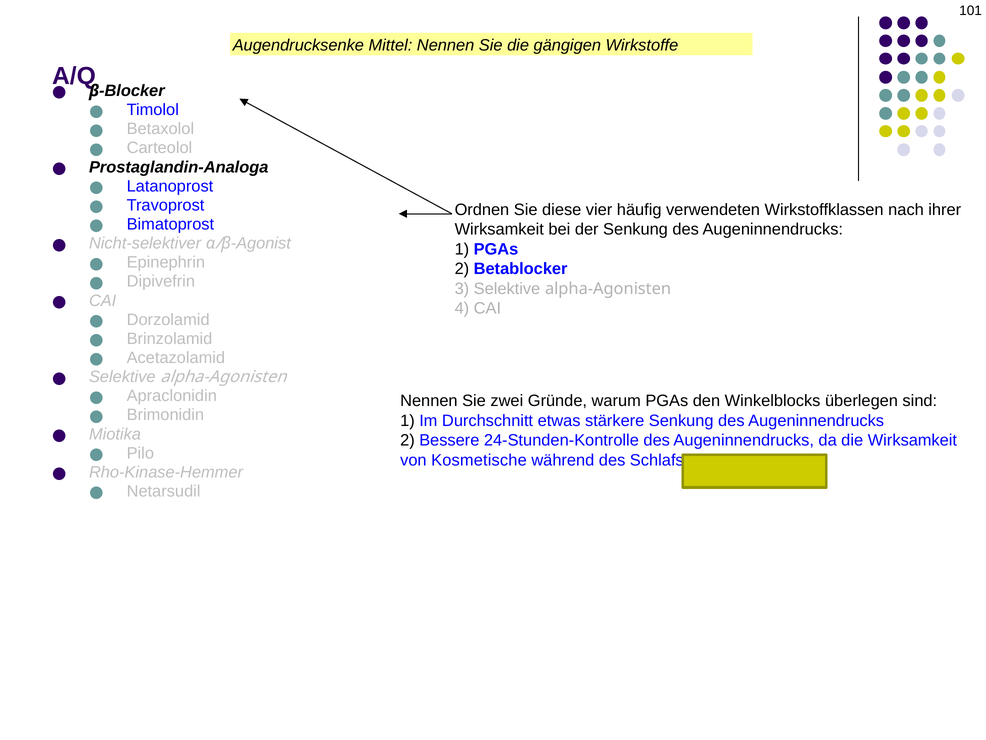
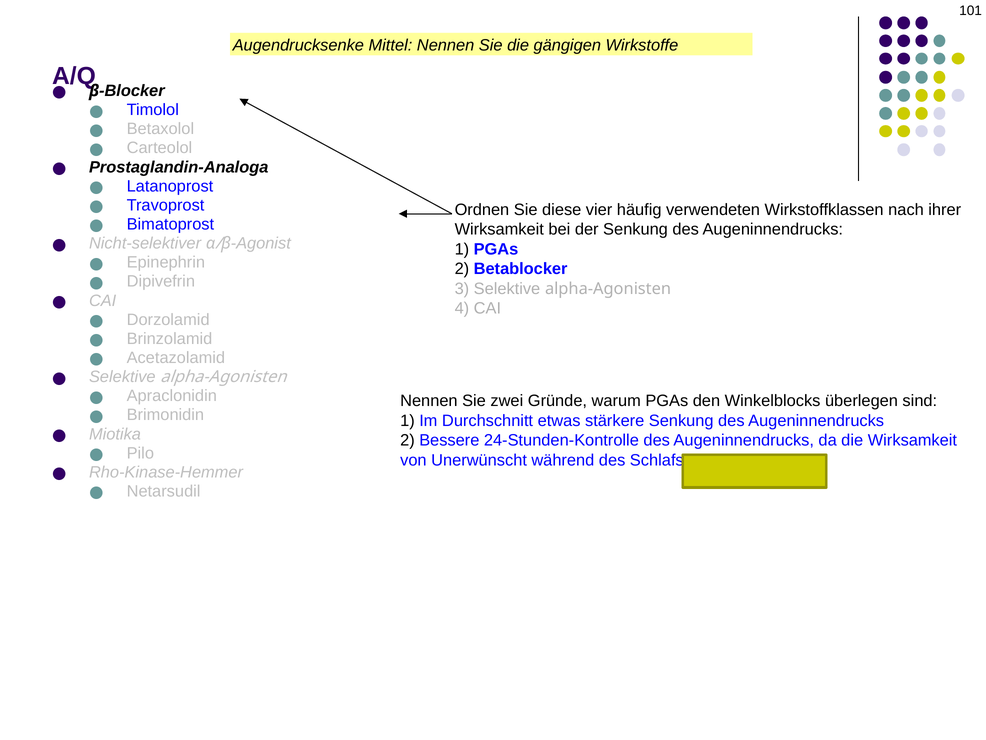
Kosmetische: Kosmetische -> Unerwünscht (479, 460)
